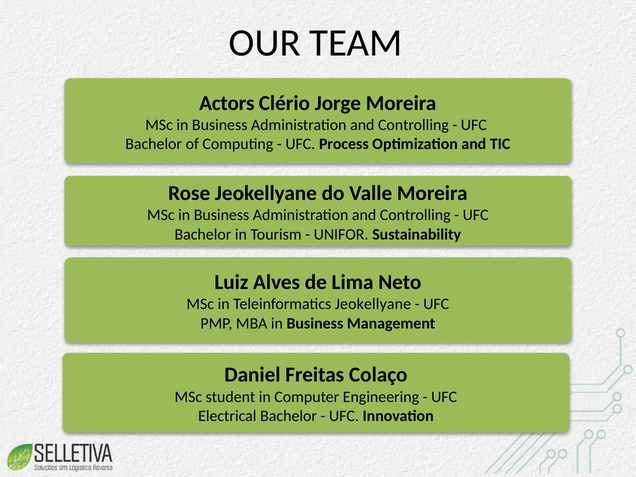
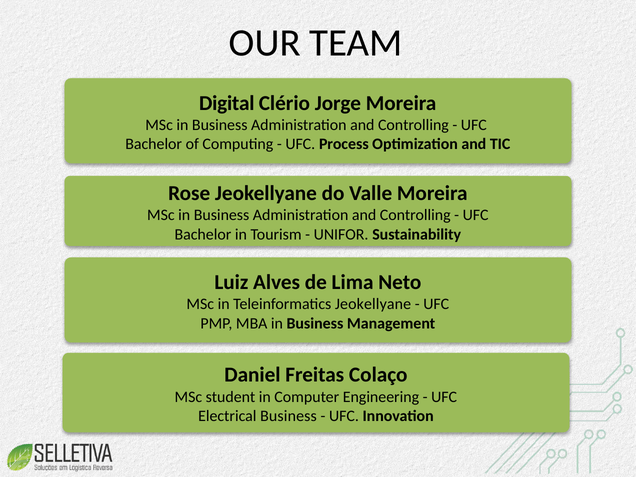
Actors: Actors -> Digital (227, 103)
Electrical Bachelor: Bachelor -> Business (288, 416)
